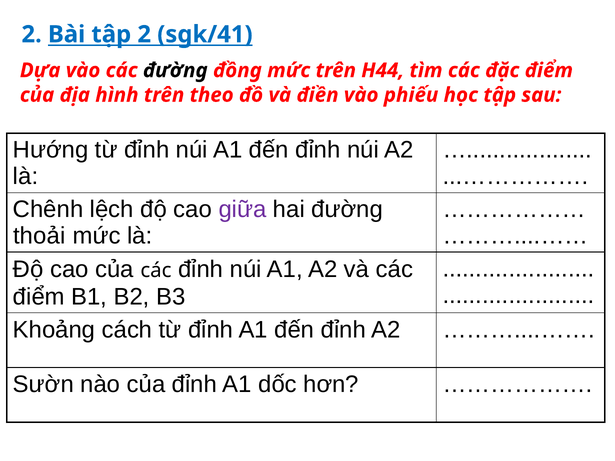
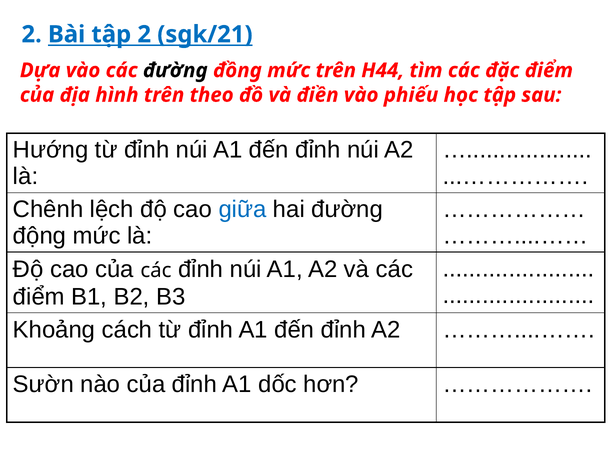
sgk/41: sgk/41 -> sgk/21 (205, 34)
giữa colour: purple -> blue (242, 210)
thoải: thoải -> động (40, 236)
